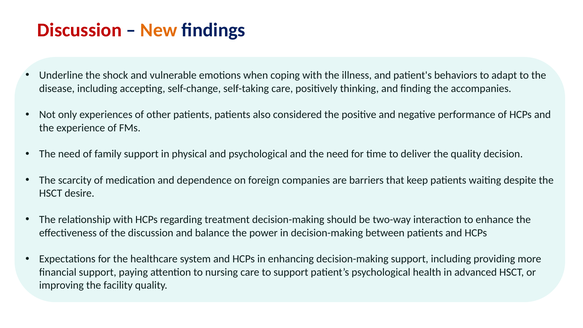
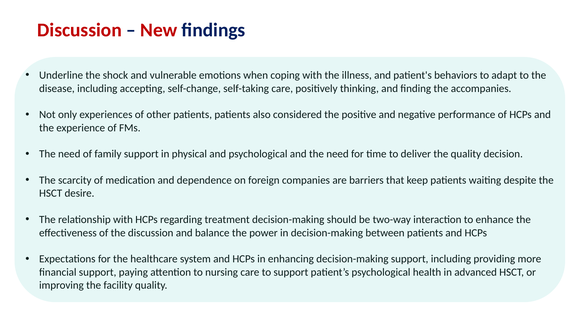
New colour: orange -> red (159, 30)
